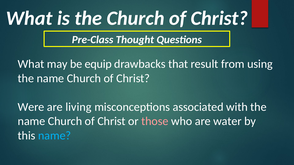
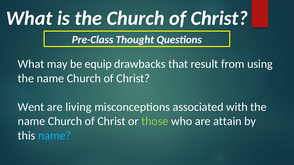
Were: Were -> Went (31, 107)
those colour: pink -> light green (155, 122)
water: water -> attain (227, 122)
